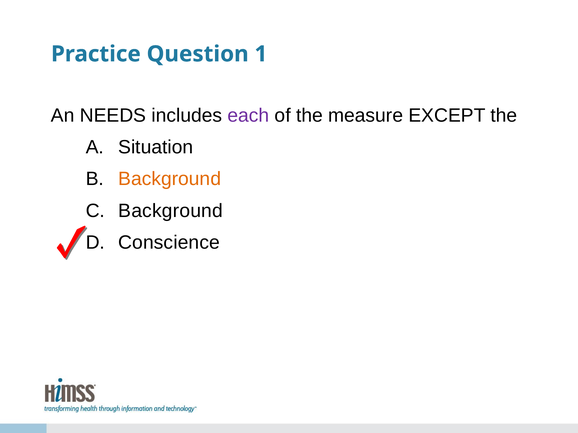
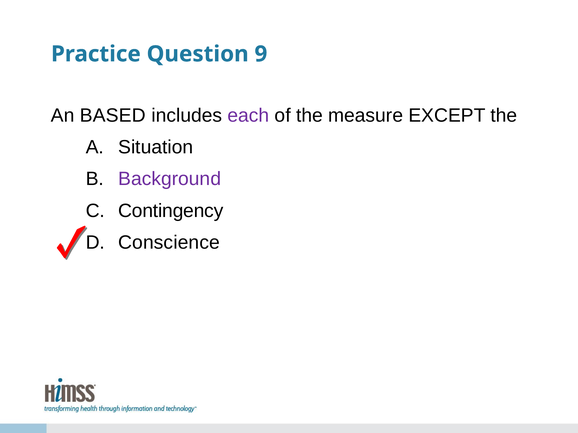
1: 1 -> 9 (261, 54)
NEEDS: NEEDS -> BASED (113, 116)
Background colour: orange -> purple (170, 179)
Background: Background -> Contingency (171, 211)
